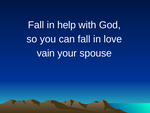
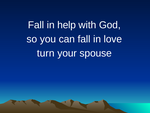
vain: vain -> turn (46, 53)
